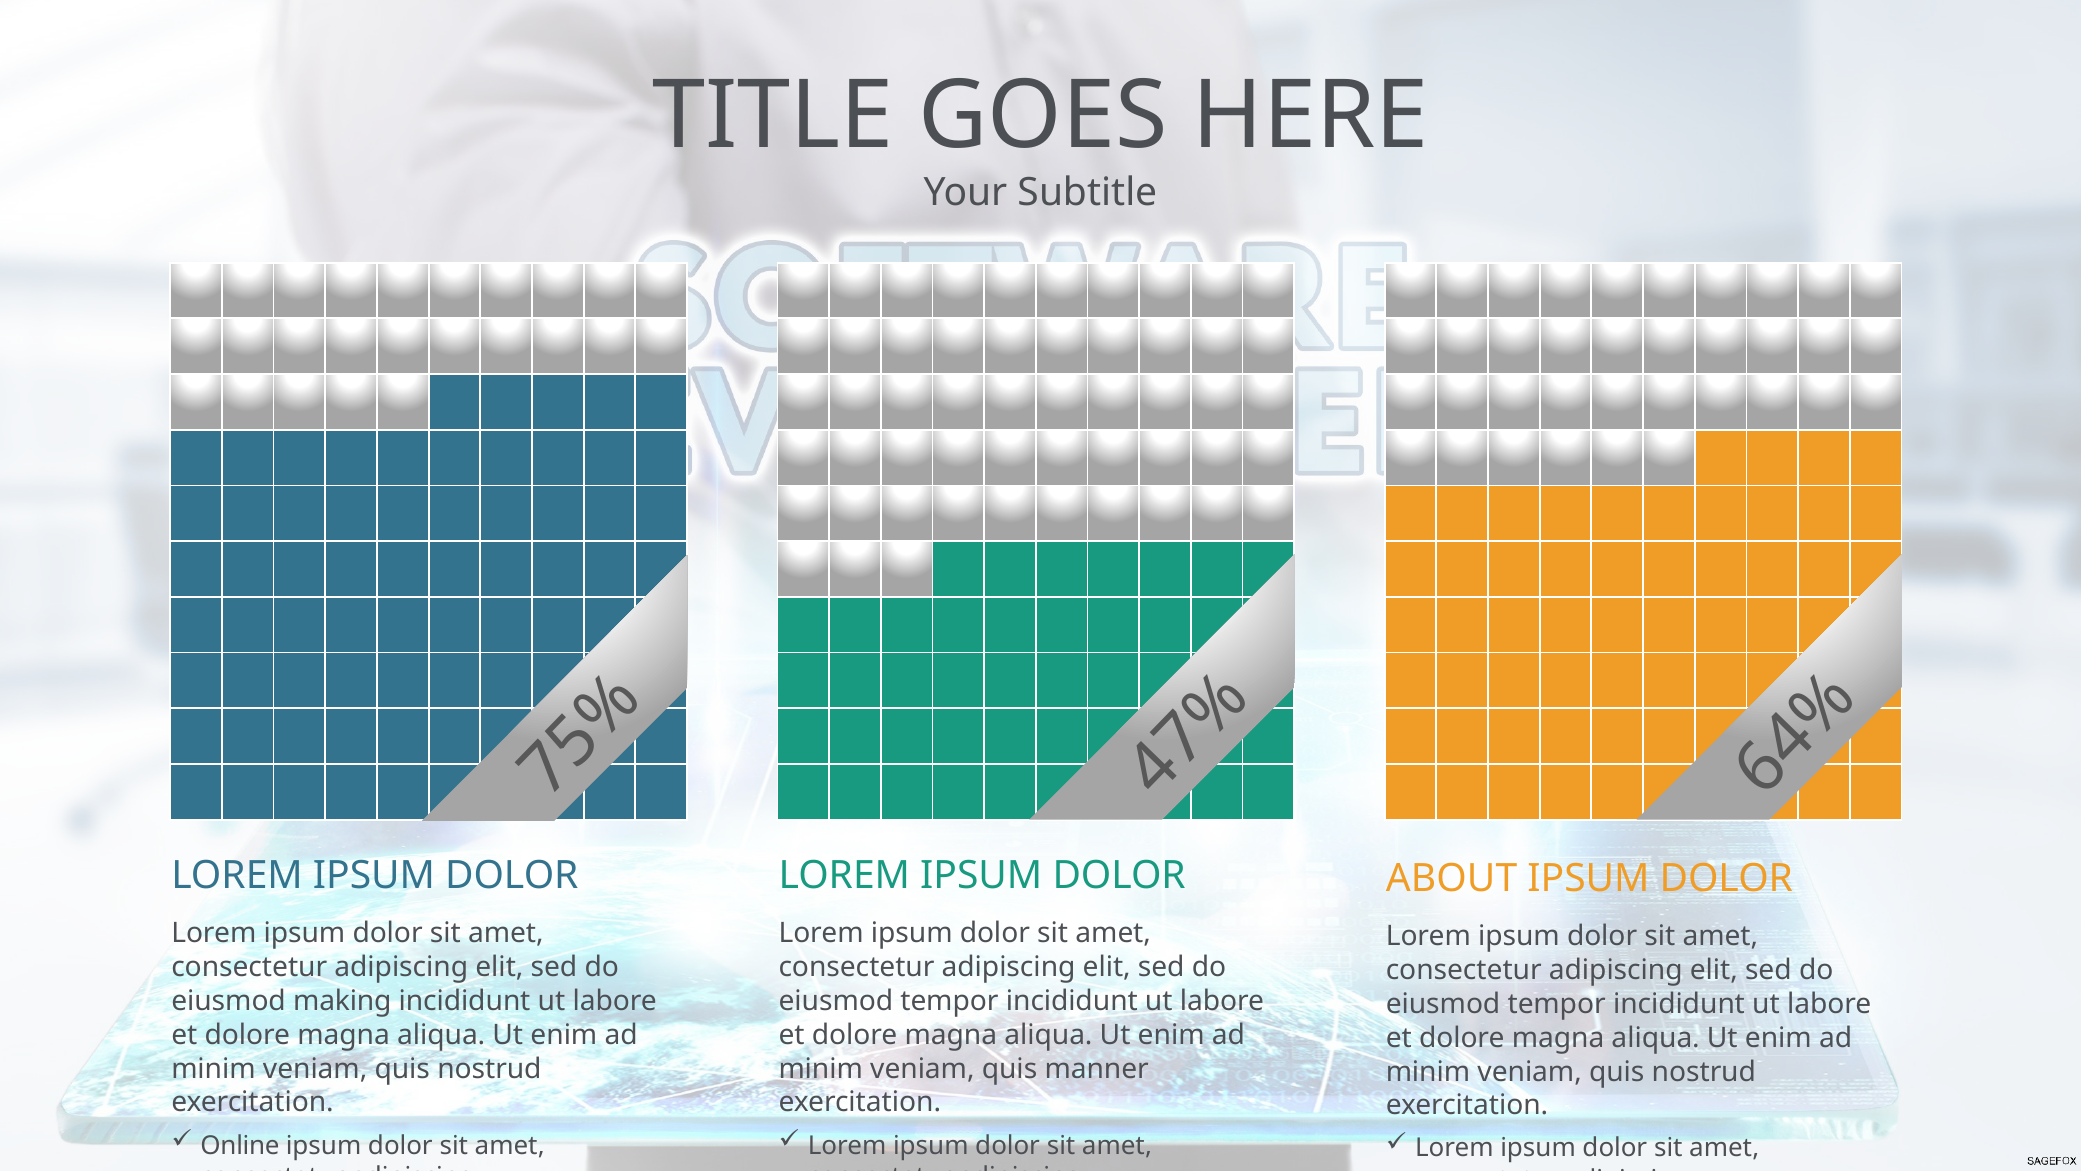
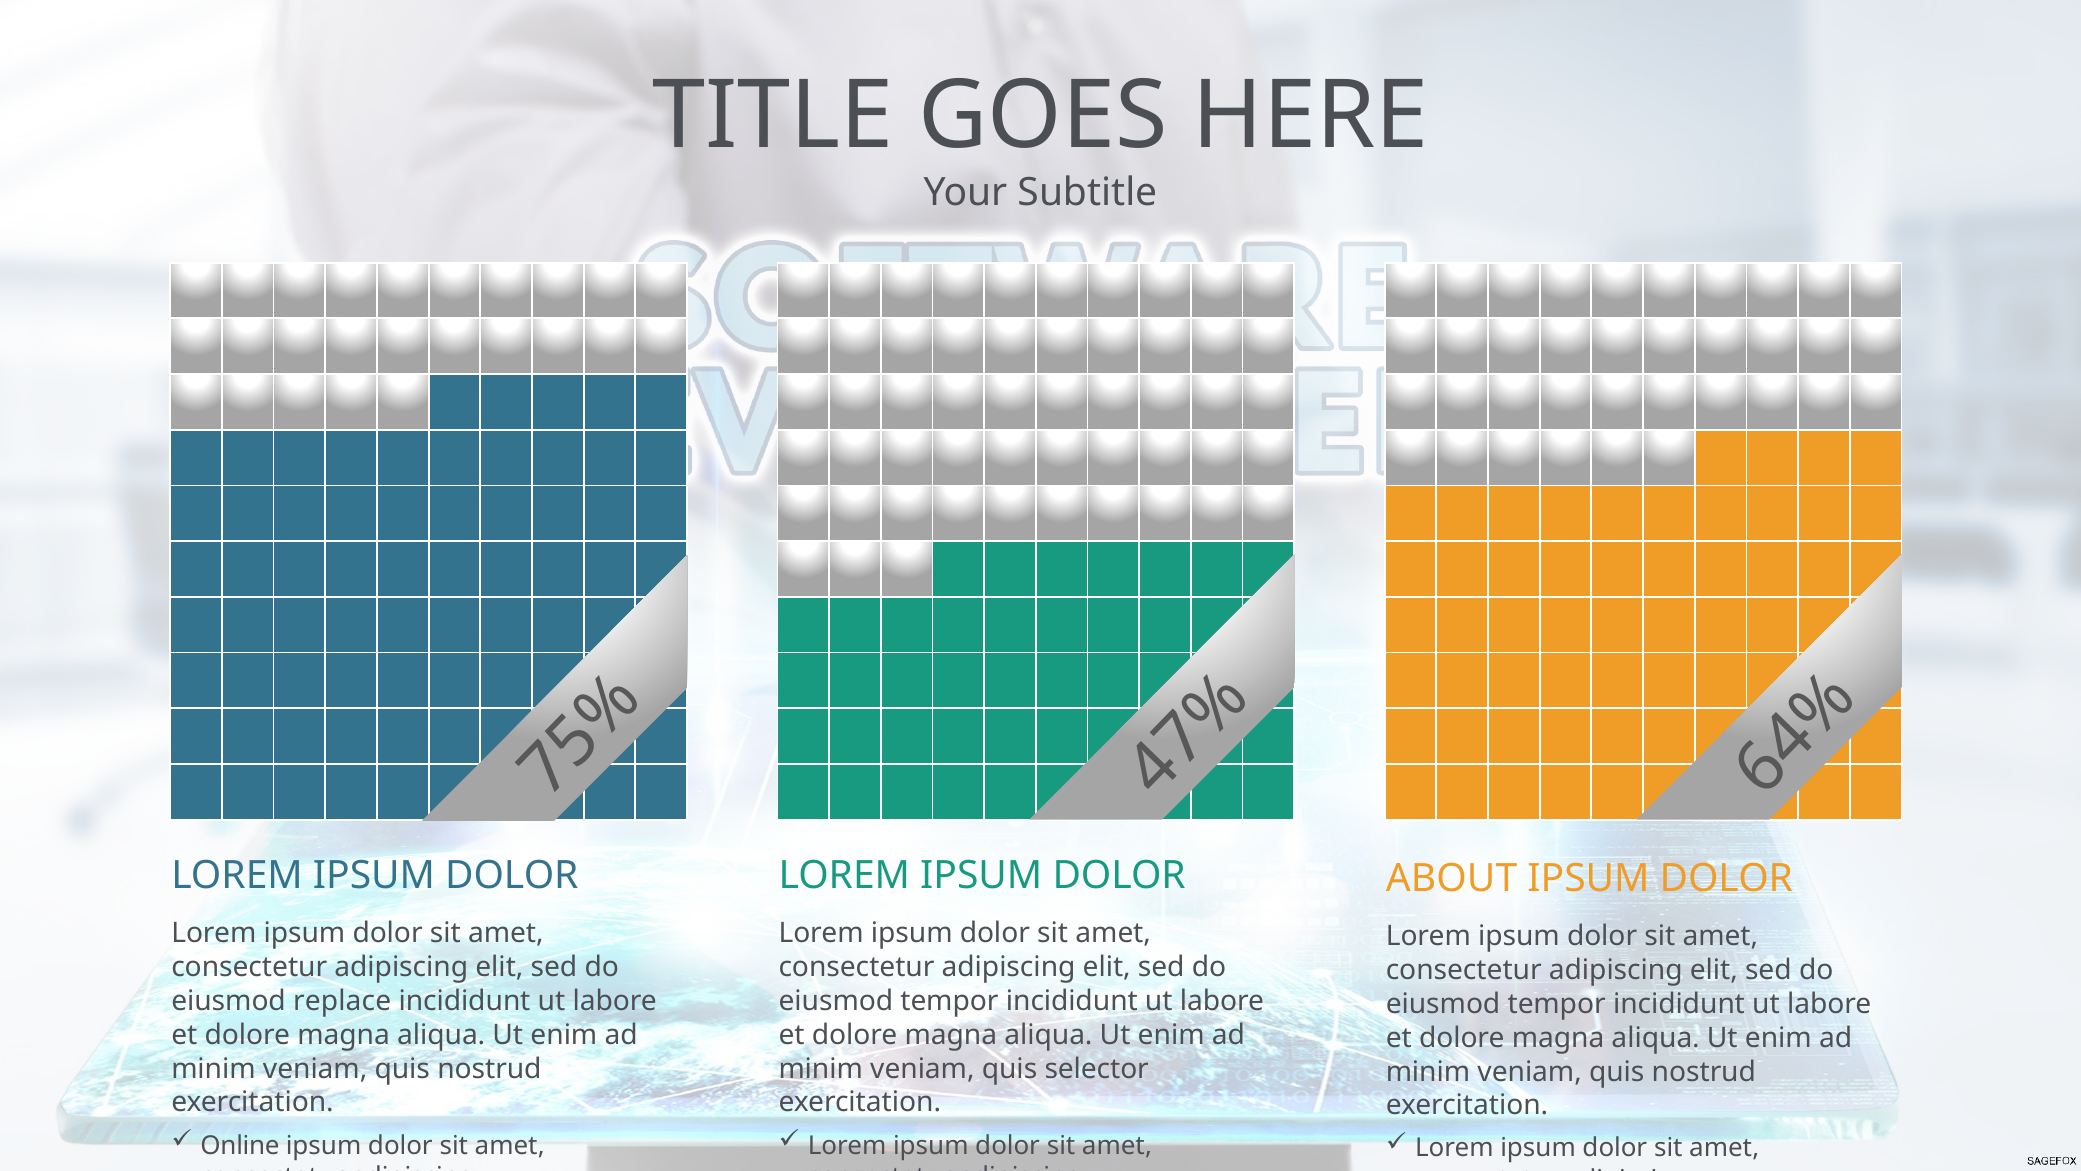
making: making -> replace (342, 1001)
manner: manner -> selector (1097, 1068)
